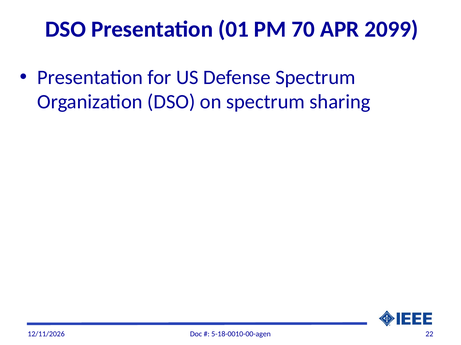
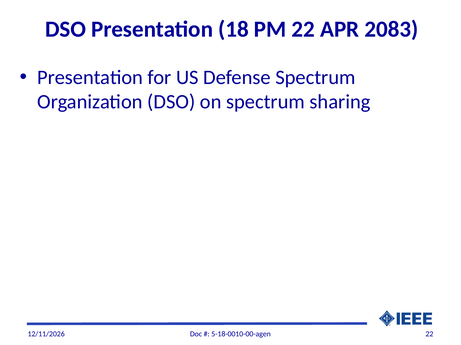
01: 01 -> 18 (234, 29)
PM 70: 70 -> 22 (303, 29)
2099: 2099 -> 2083 (391, 29)
